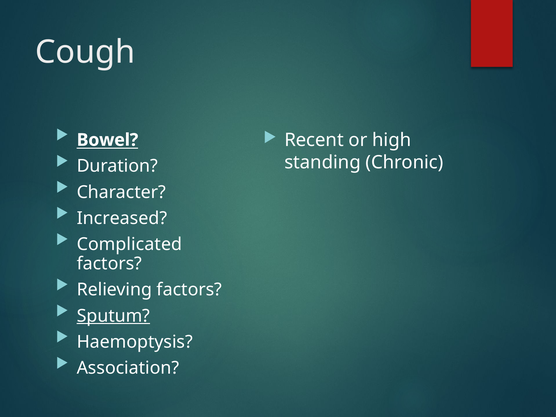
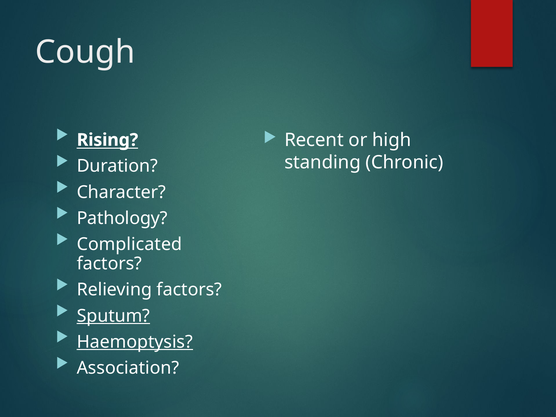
Bowel: Bowel -> Rising (107, 140)
Increased: Increased -> Pathology (122, 218)
Haemoptysis underline: none -> present (135, 342)
